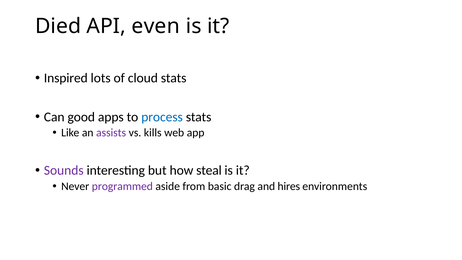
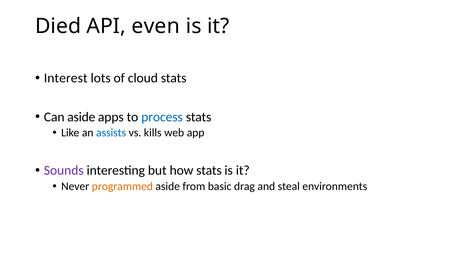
Inspired: Inspired -> Interest (66, 78)
Can good: good -> aside (81, 117)
assists colour: purple -> blue (111, 133)
how steal: steal -> stats (209, 170)
programmed colour: purple -> orange (122, 186)
hires: hires -> steal (289, 186)
